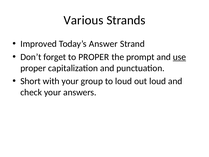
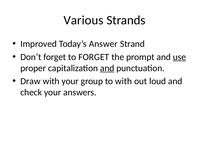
to PROPER: PROPER -> FORGET (94, 57)
and underline: none -> present (107, 68)
Short: Short -> Draw (30, 81)
to loud: loud -> with (124, 81)
